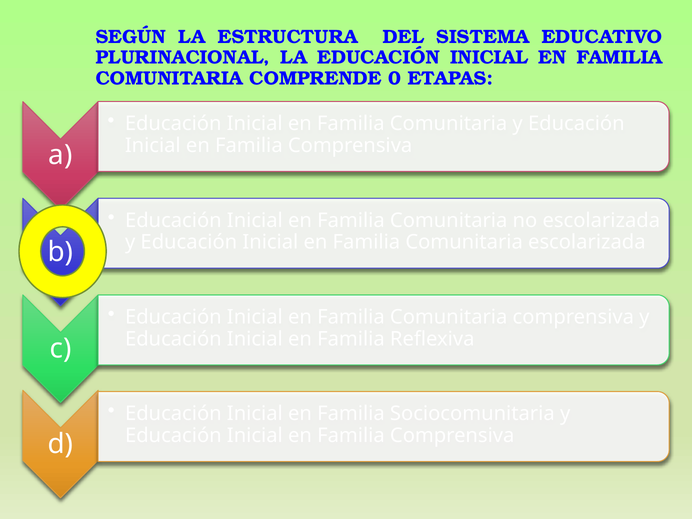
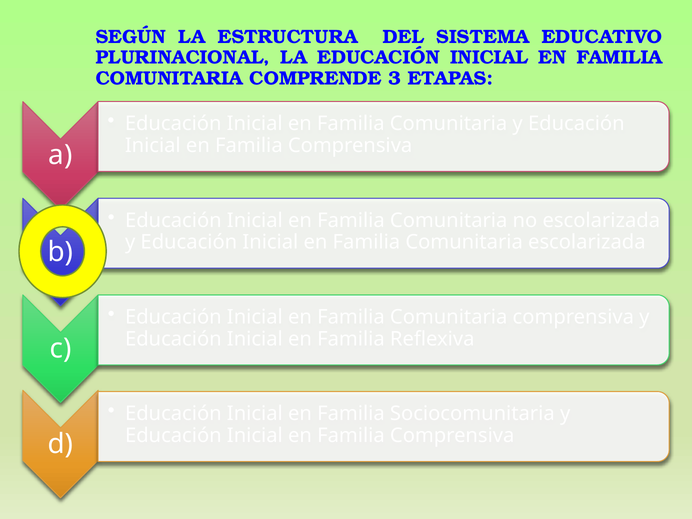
0: 0 -> 3 (395, 78)
